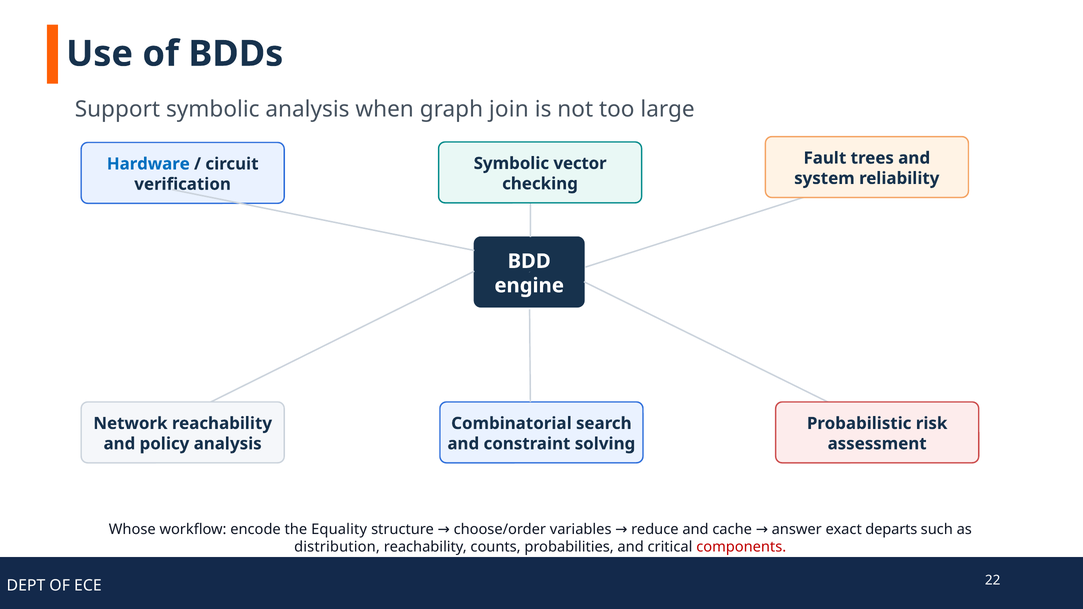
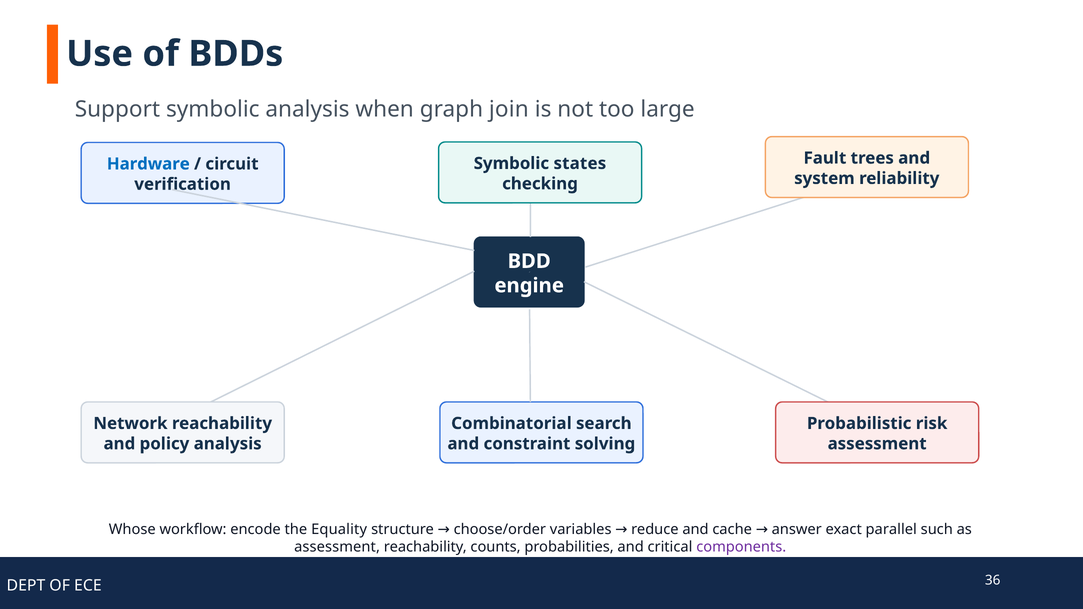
vector: vector -> states (580, 163)
departs: departs -> parallel (891, 530)
distribution: distribution -> assessment (337, 547)
components colour: red -> purple (741, 547)
22: 22 -> 36 (993, 581)
